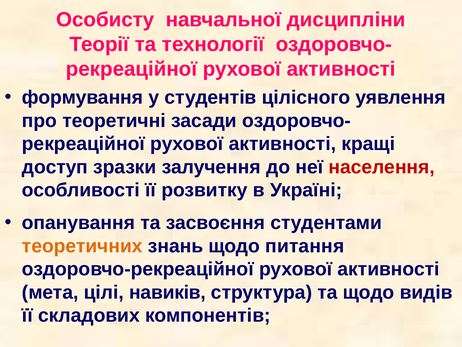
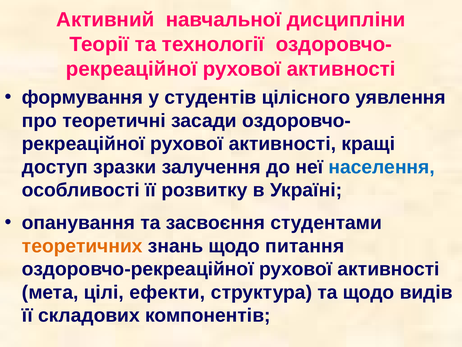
Особисту: Особисту -> Активний (105, 20)
населення colour: red -> blue (382, 167)
навиків: навиків -> ефекти (167, 292)
